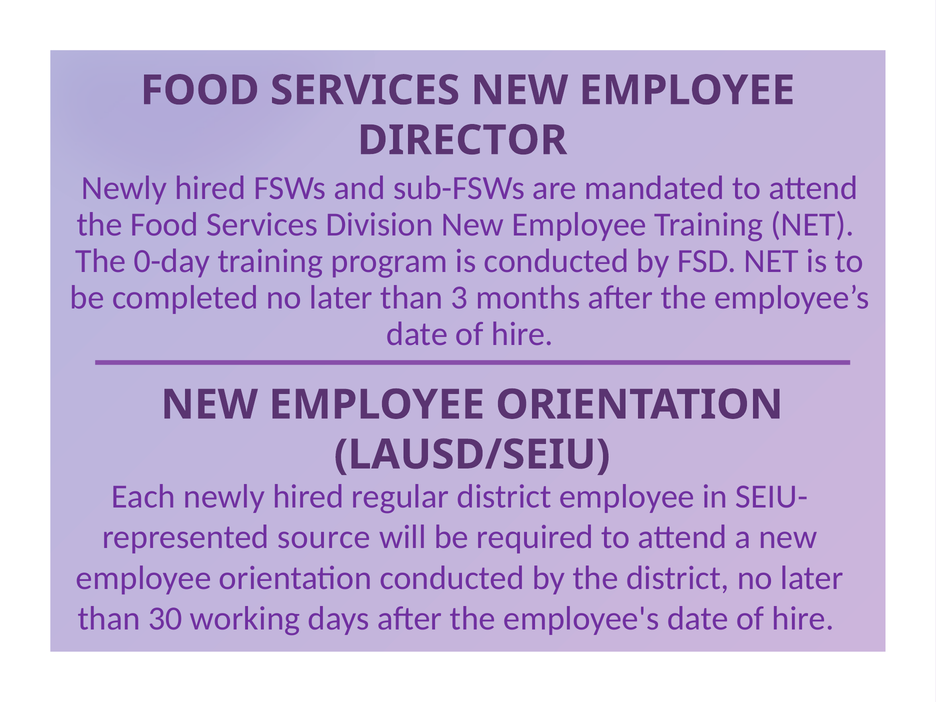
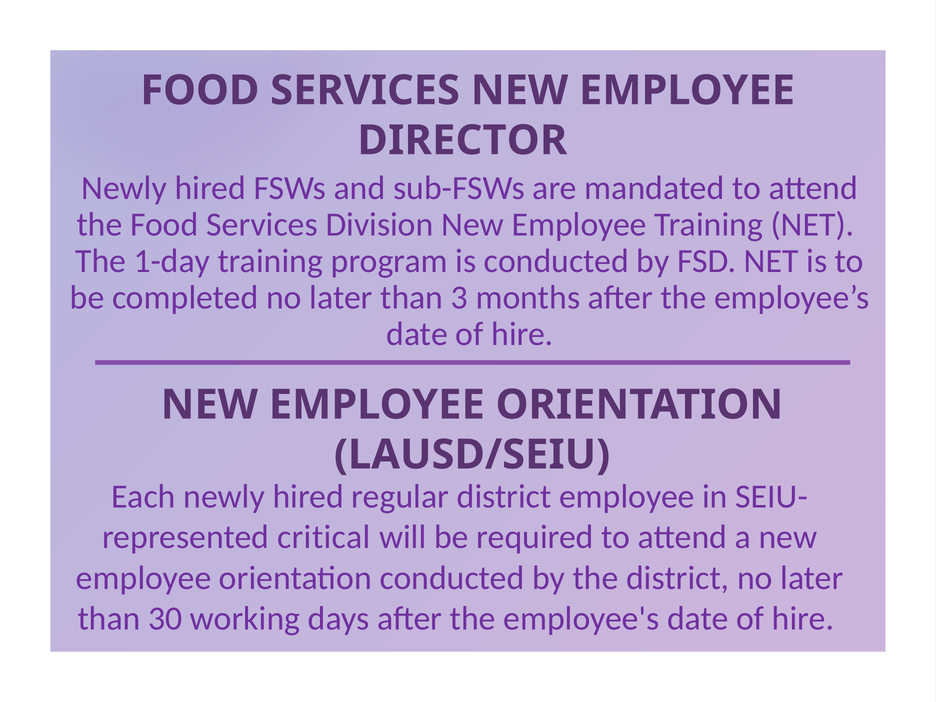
0-day: 0-day -> 1-day (172, 261)
source: source -> critical (324, 537)
